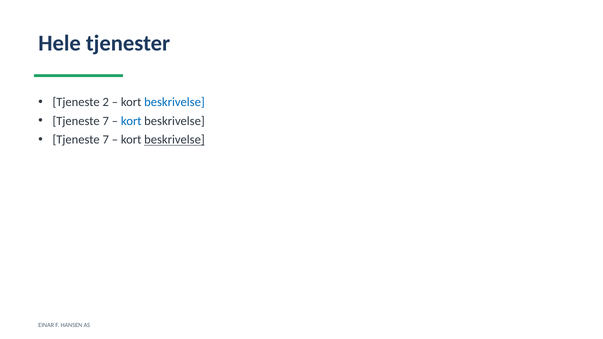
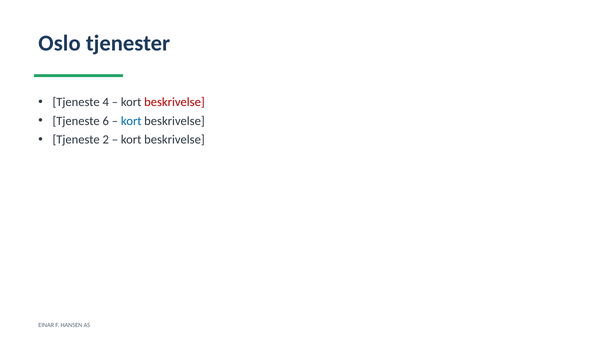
Hele: Hele -> Oslo (60, 43)
2: 2 -> 4 (106, 102)
beskrivelse colour: blue -> red (174, 102)
7: 7 -> 6 (106, 121)
7: 7 -> 2 (106, 140)
beskrivelse underline: present -> none (174, 140)
